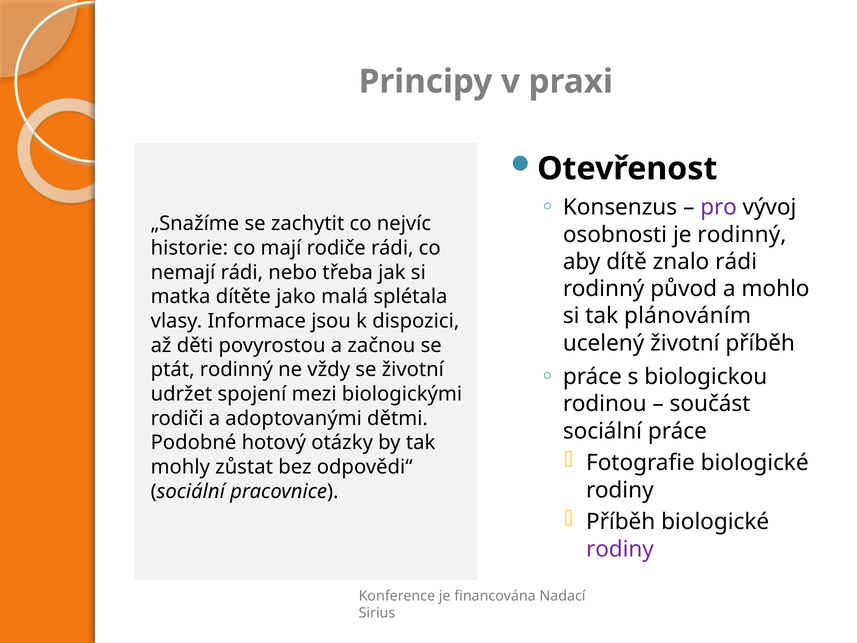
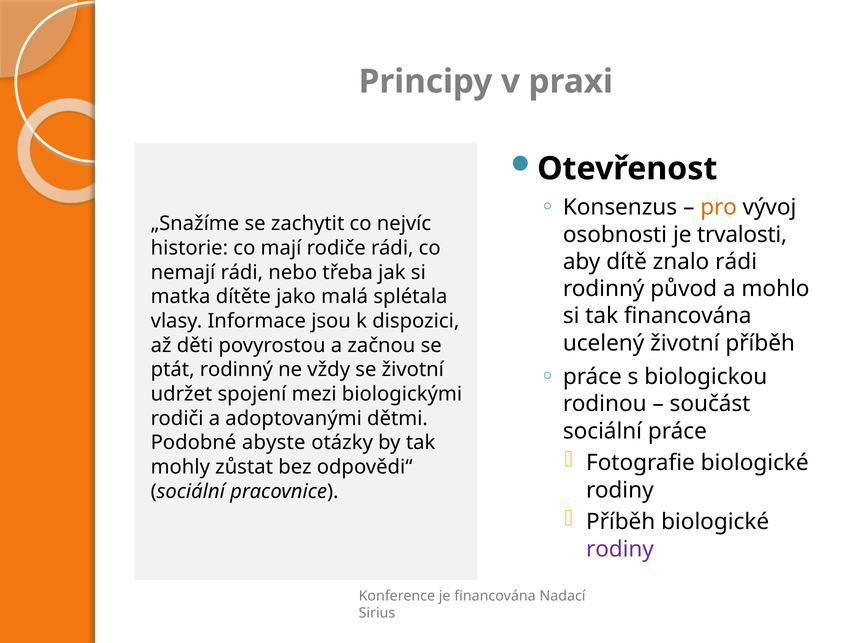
pro colour: purple -> orange (719, 207)
je rodinný: rodinný -> trvalosti (742, 234)
tak plánováním: plánováním -> financována (688, 316)
hotový: hotový -> abyste (274, 443)
